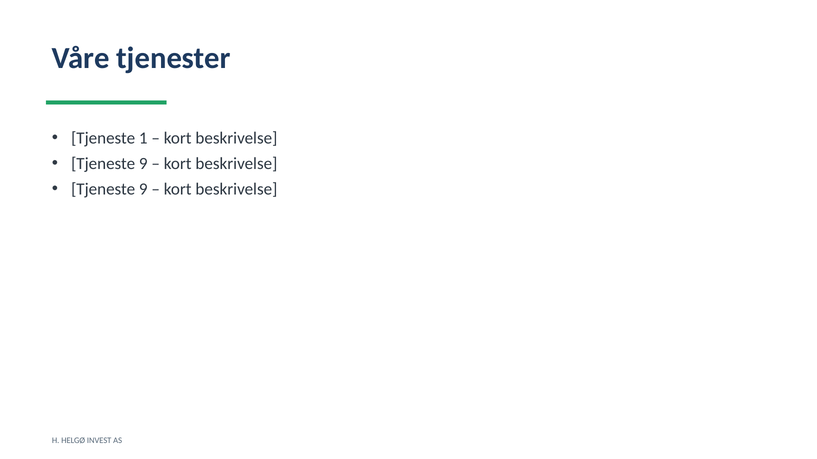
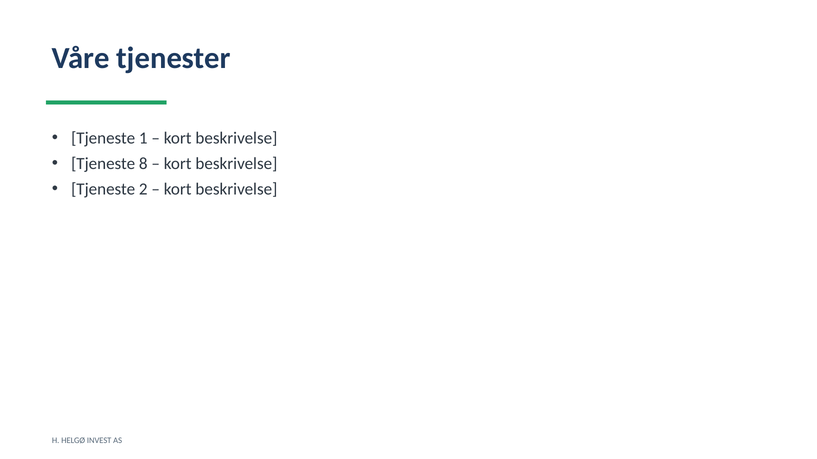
9: 9 -> 8 (143, 164)
9: 9 -> 2 (143, 189)
